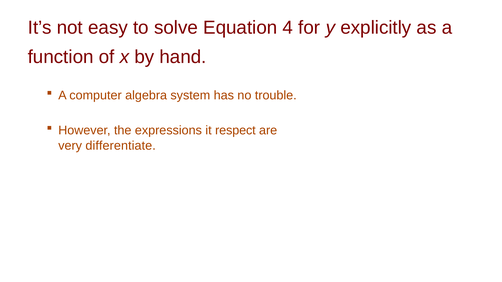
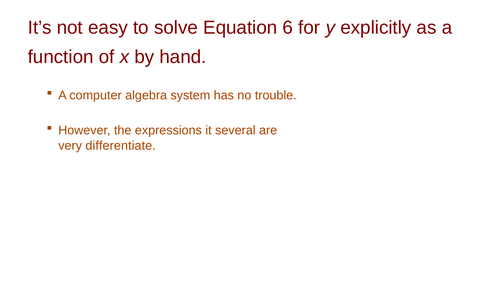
4: 4 -> 6 (288, 28)
respect: respect -> several (235, 131)
